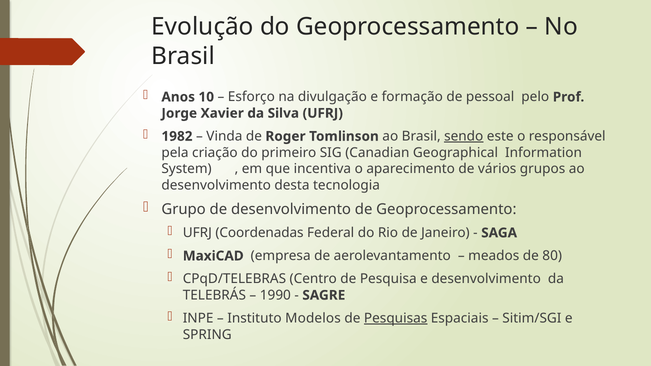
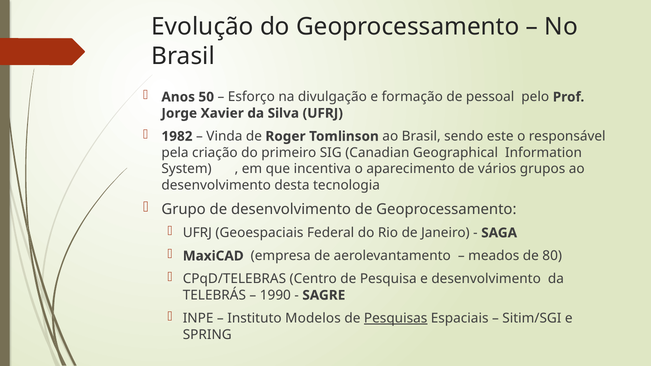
10: 10 -> 50 (206, 97)
sendo underline: present -> none (464, 136)
Coordenadas: Coordenadas -> Geoespaciais (259, 233)
